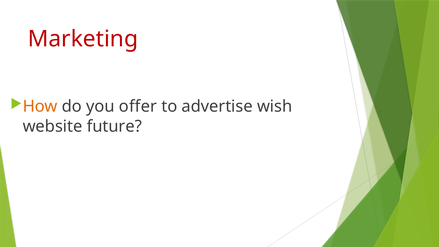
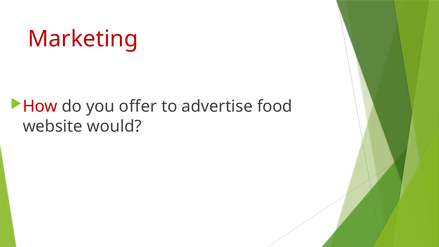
How colour: orange -> red (40, 107)
wish: wish -> food (275, 107)
future: future -> would (114, 126)
